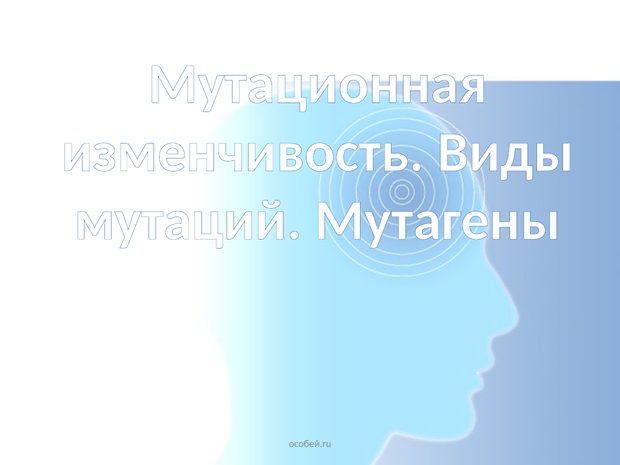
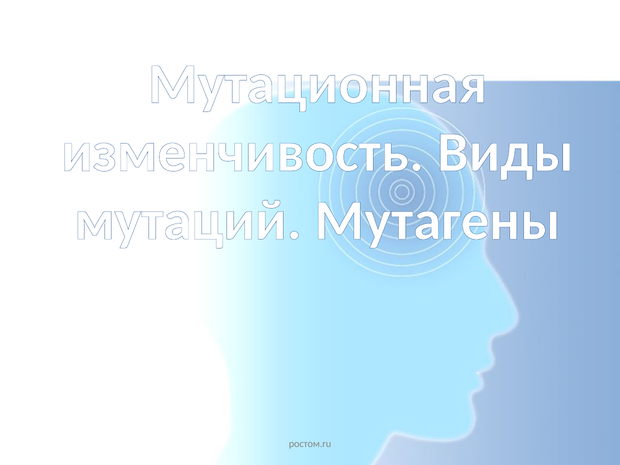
особей.ru: особей.ru -> ростом.ru (310, 444)
